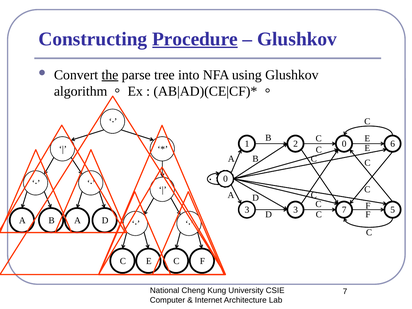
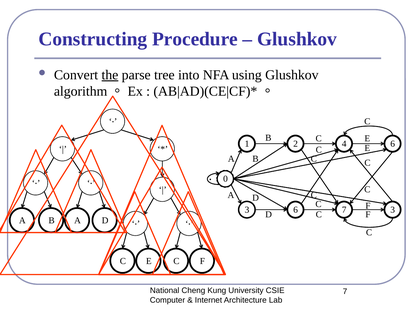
Procedure underline: present -> none (195, 39)
2 0: 0 -> 4 (344, 144)
3 3: 3 -> 6 (296, 210)
7 5: 5 -> 3 (393, 210)
